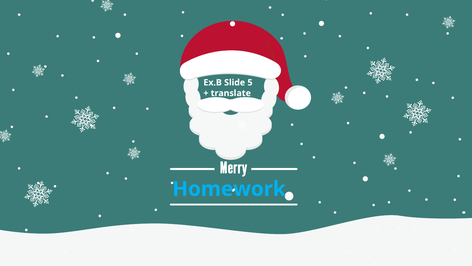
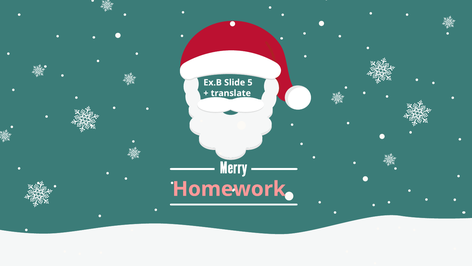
Homework colour: light blue -> pink (229, 189)
